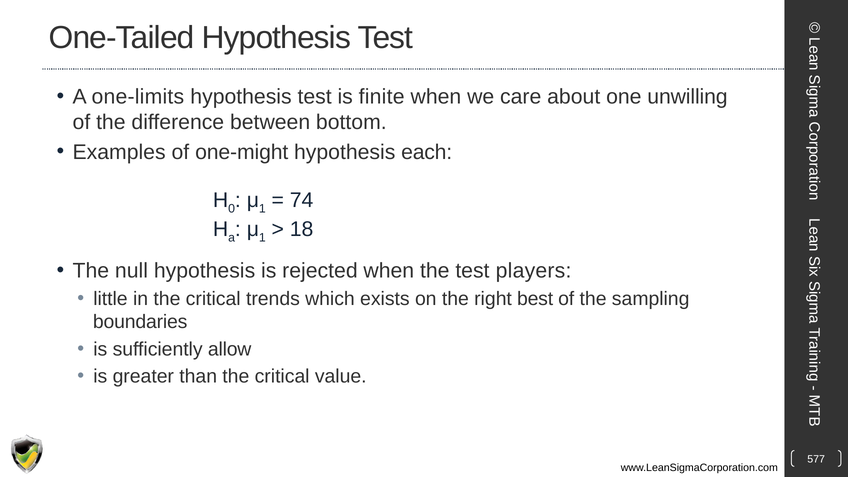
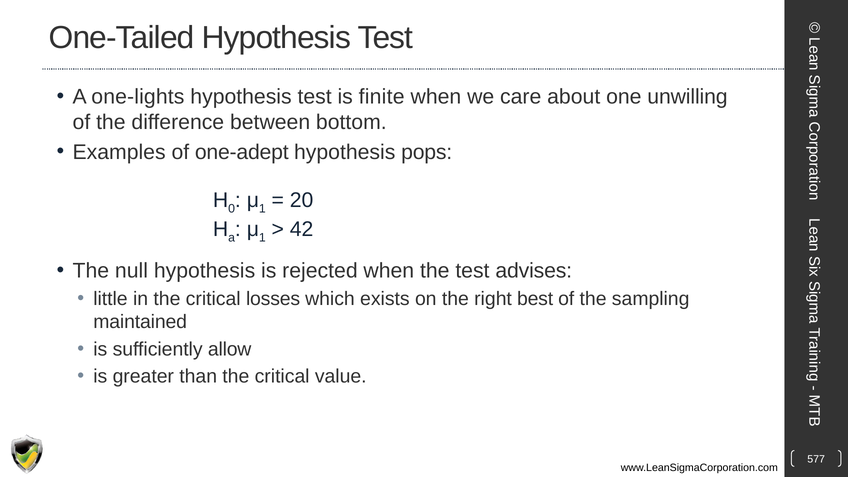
one-limits: one-limits -> one-lights (138, 97)
one-might: one-might -> one-adept (242, 152)
each: each -> pops (427, 152)
74: 74 -> 20 (302, 200)
18: 18 -> 42 (302, 229)
players: players -> advises (534, 271)
trends: trends -> losses (273, 299)
boundaries: boundaries -> maintained (140, 322)
